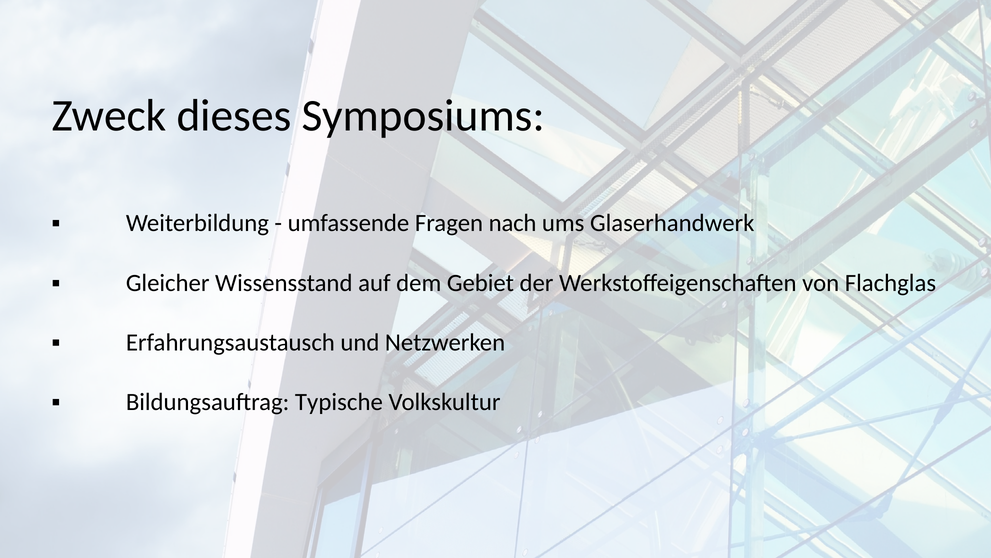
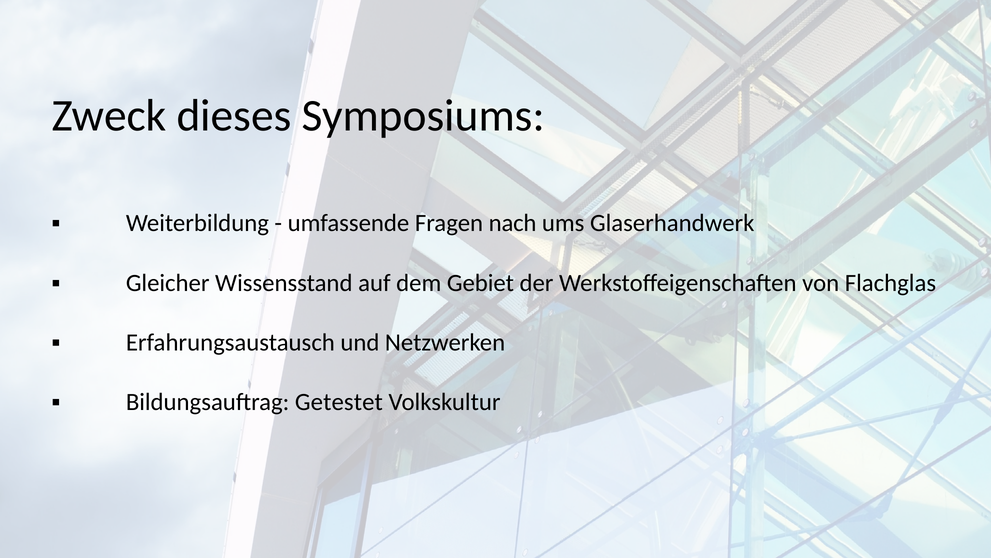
Typische: Typische -> Getestet (339, 401)
